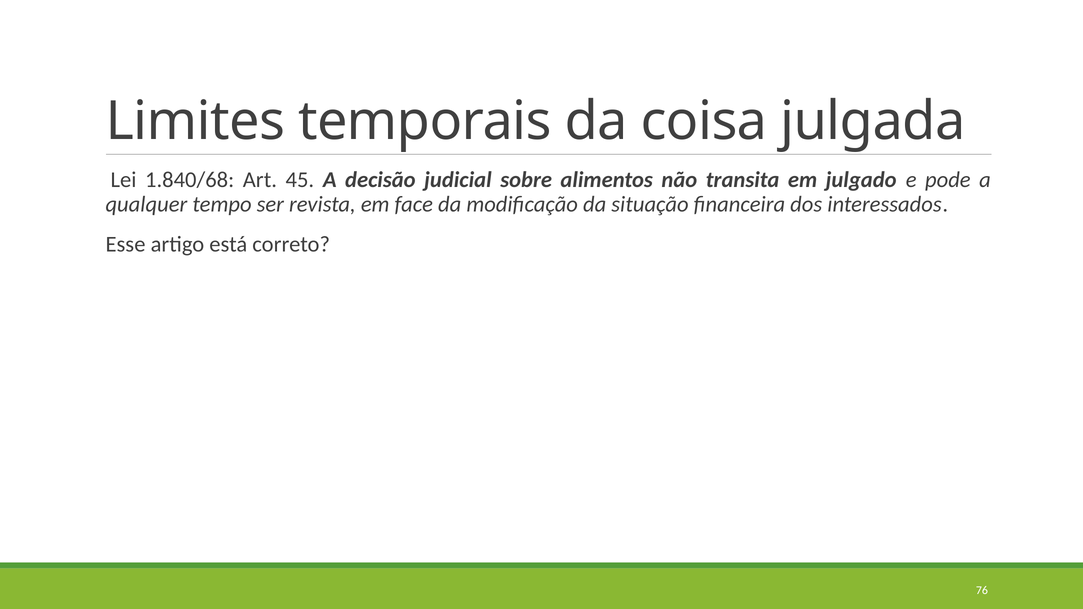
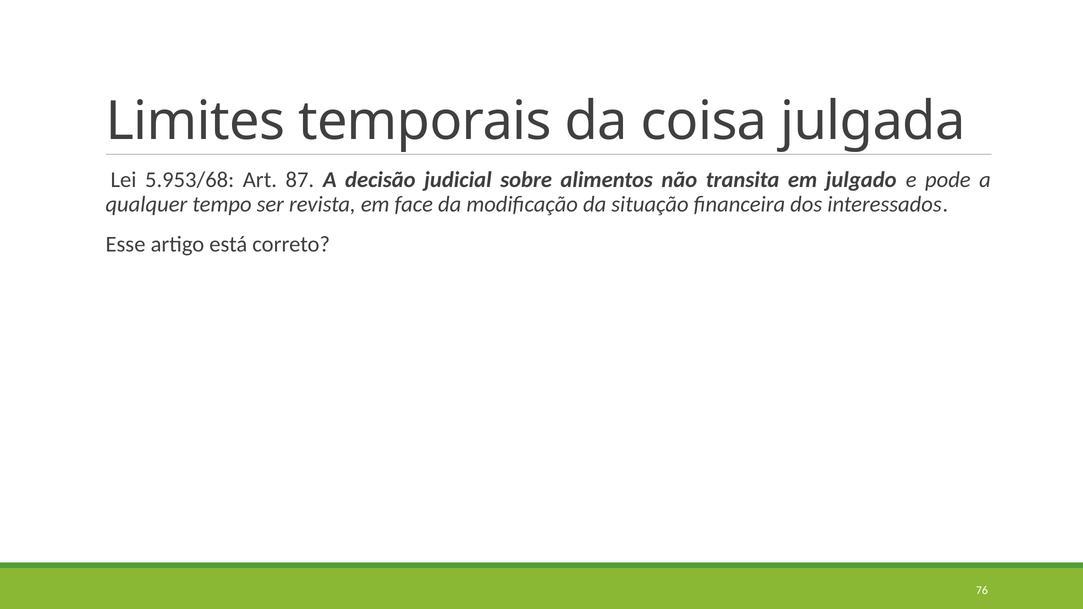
1.840/68: 1.840/68 -> 5.953/68 (190, 180)
45: 45 -> 87 (300, 180)
